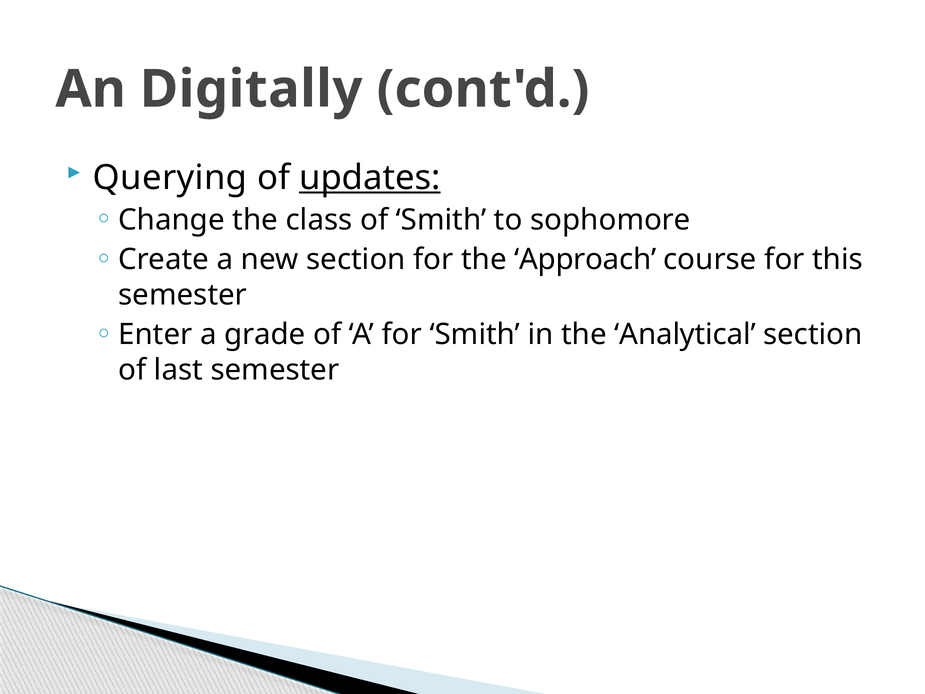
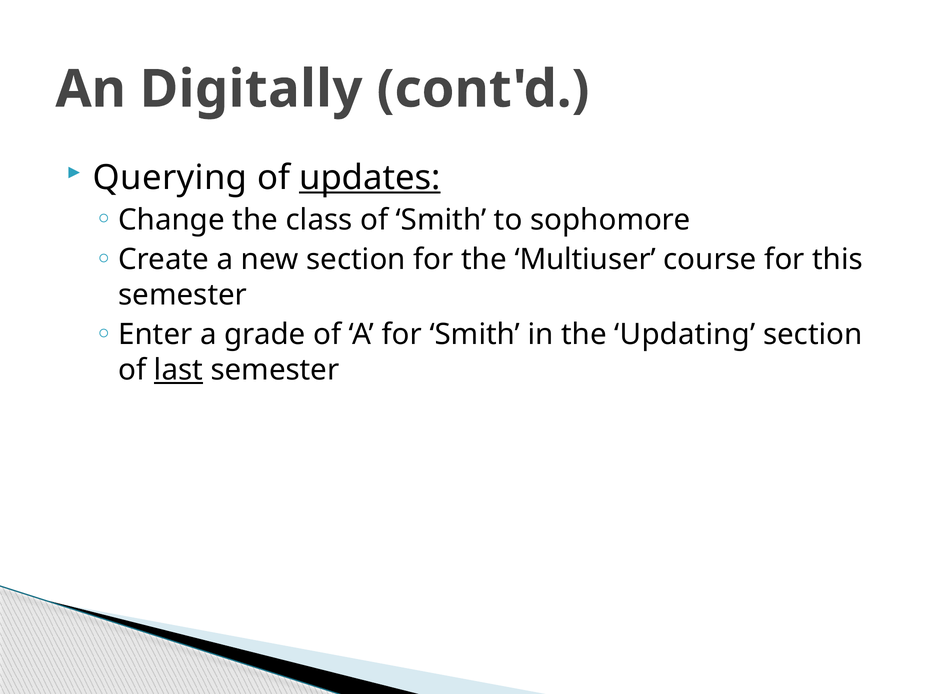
Approach: Approach -> Multiuser (585, 260)
Analytical: Analytical -> Updating (685, 335)
last underline: none -> present (178, 370)
